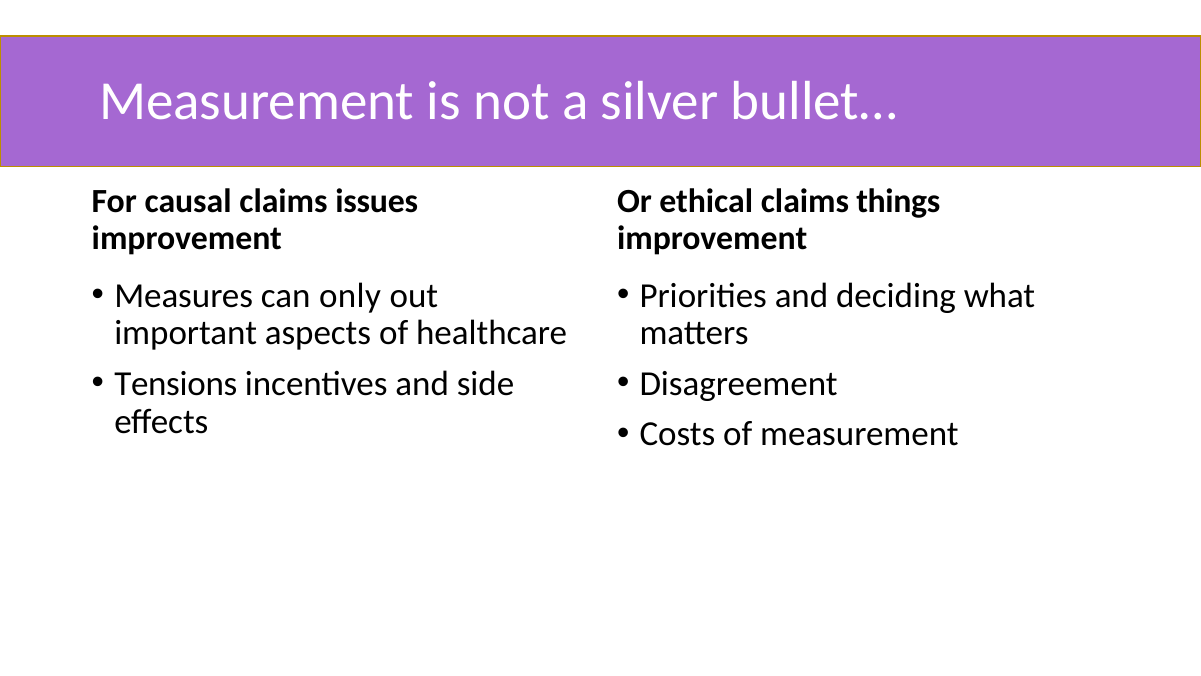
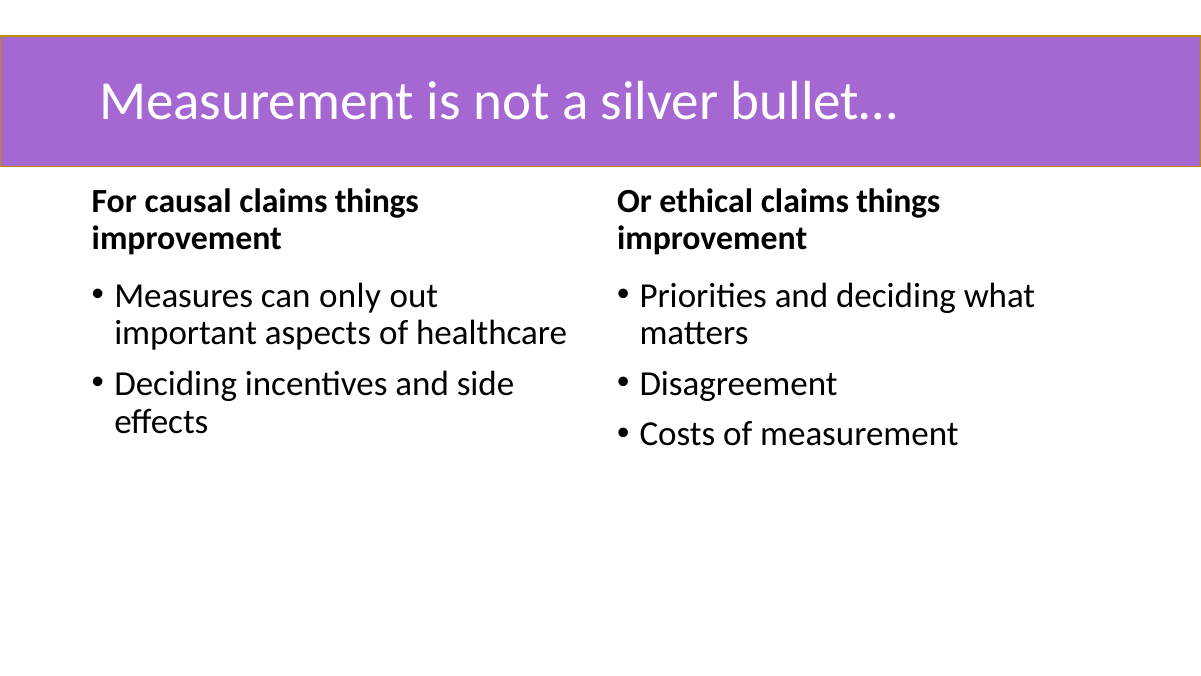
causal claims issues: issues -> things (377, 201)
Tensions: Tensions -> Deciding (176, 384)
